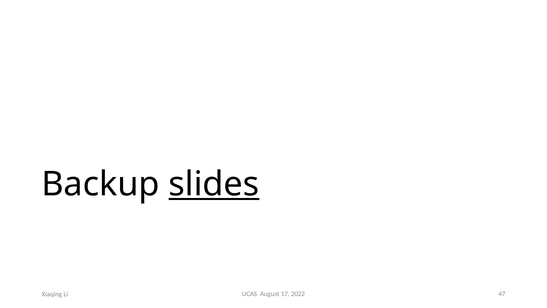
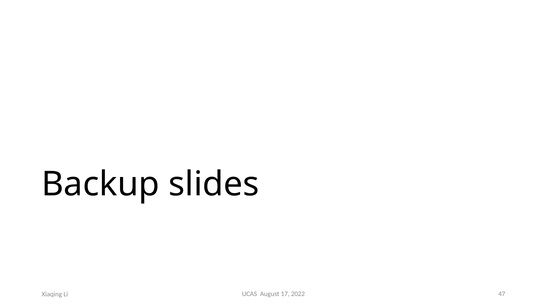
slides underline: present -> none (214, 184)
